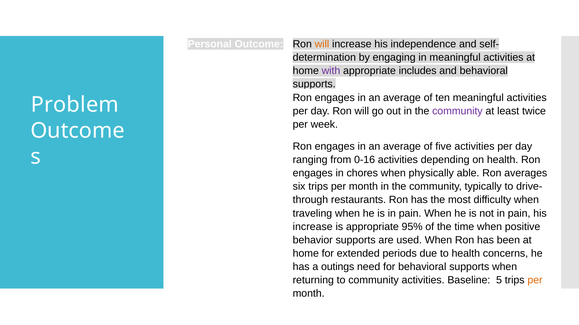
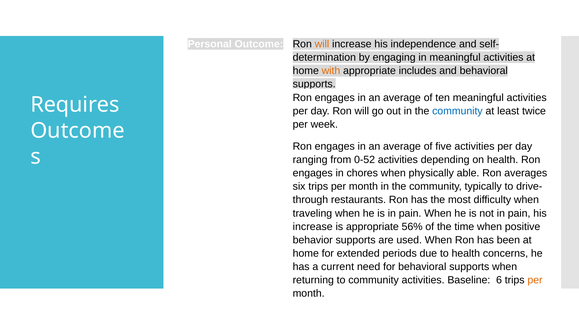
with colour: purple -> orange (331, 71)
Problem: Problem -> Requires (75, 105)
community colour: purple -> blue (457, 111)
0-16: 0-16 -> 0-52 (365, 160)
95%: 95% -> 56% (412, 227)
a outings: outings -> current (338, 267)
5: 5 -> 6 (499, 281)
